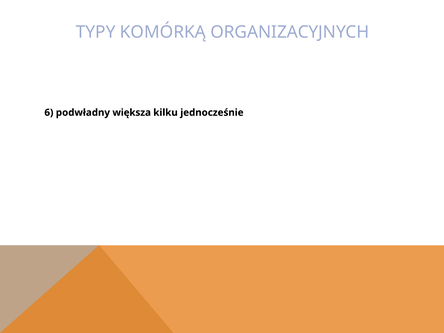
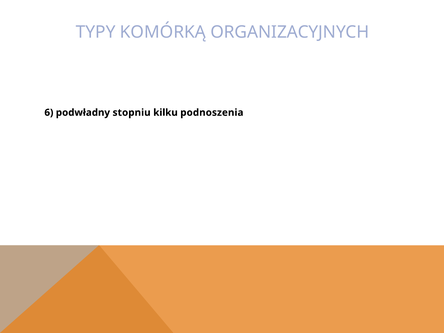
większa: większa -> stopniu (132, 113)
jednocześnie: jednocześnie -> podnoszenia (212, 113)
